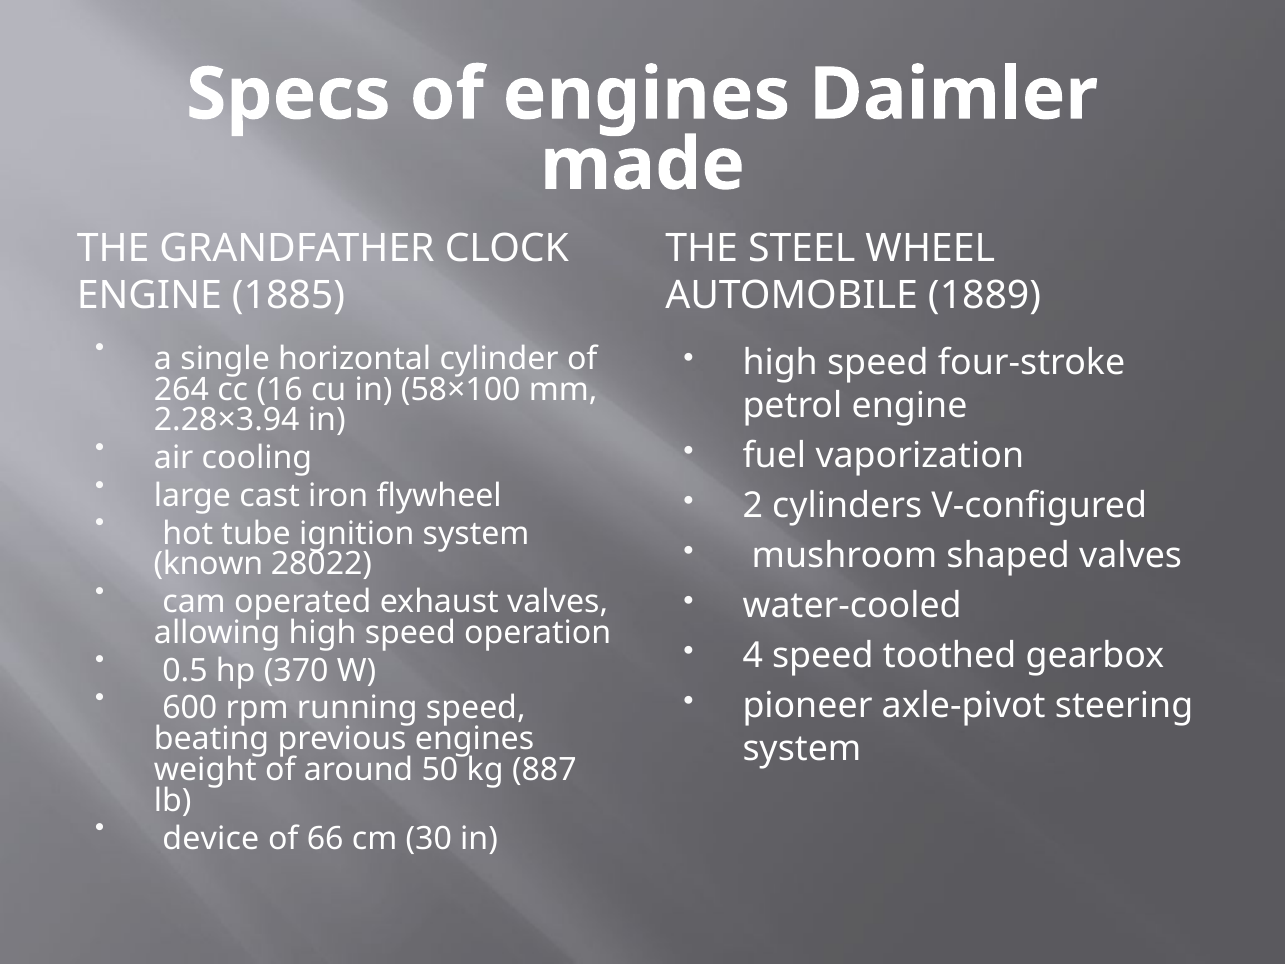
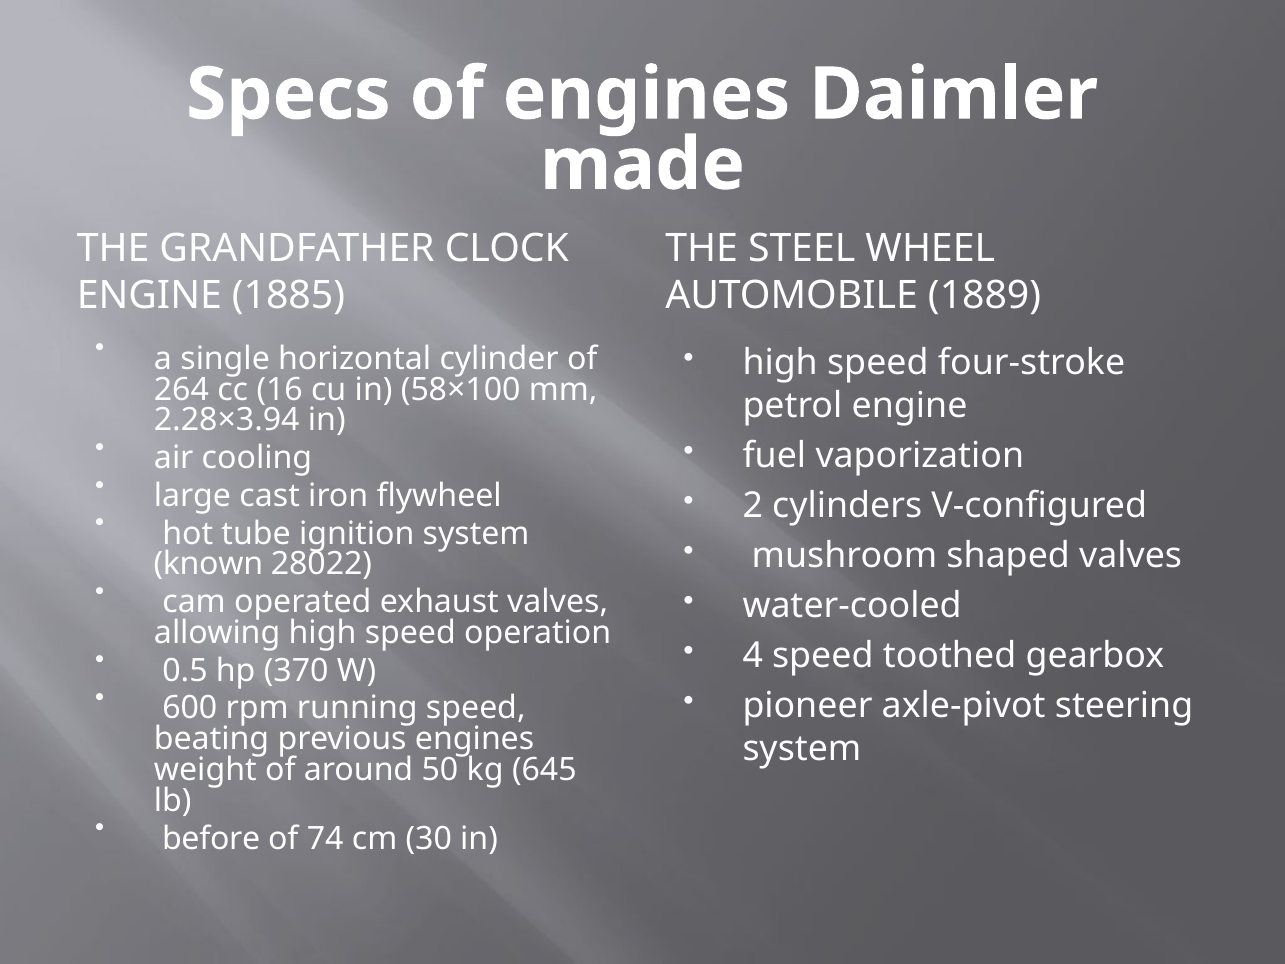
887: 887 -> 645 (544, 770)
device: device -> before (211, 838)
66: 66 -> 74 (325, 838)
